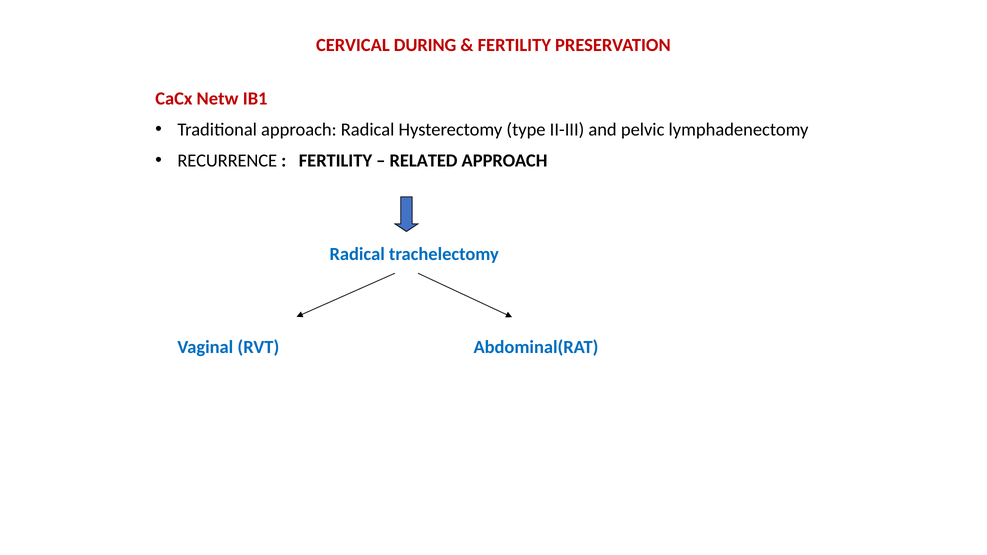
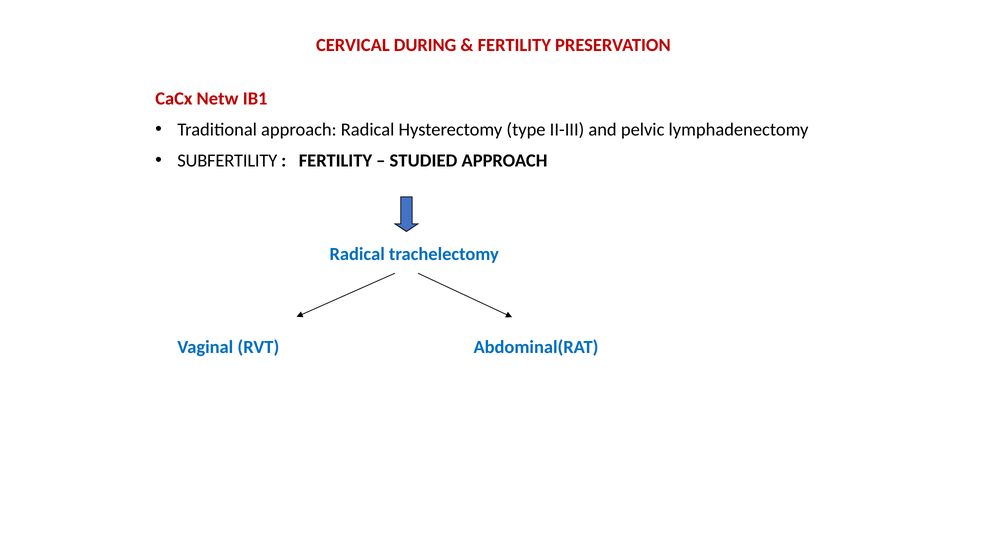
RECURRENCE: RECURRENCE -> SUBFERTILITY (227, 161)
RELATED: RELATED -> STUDIED (423, 161)
